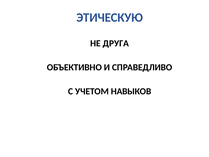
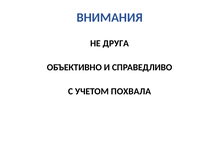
ЭТИЧЕСКУЮ: ЭТИЧЕСКУЮ -> ВНИМАНИЯ (110, 17)
НАВЫКОВ: НАВЫКОВ -> ПОХВАЛА (131, 91)
